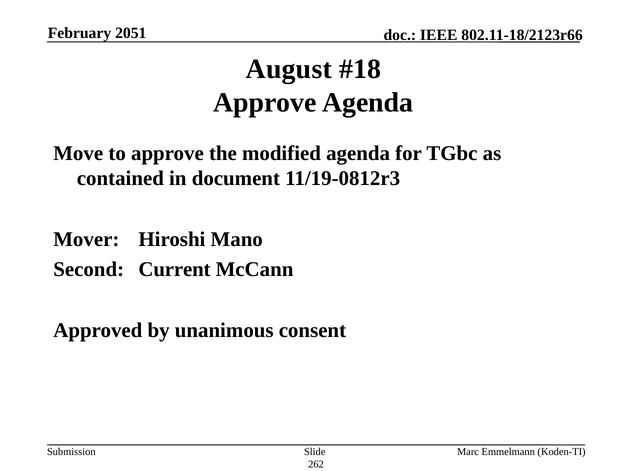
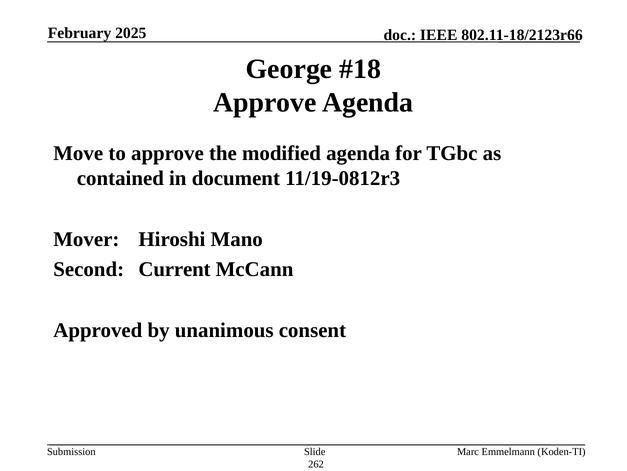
2051: 2051 -> 2025 (131, 33)
August: August -> George (289, 69)
